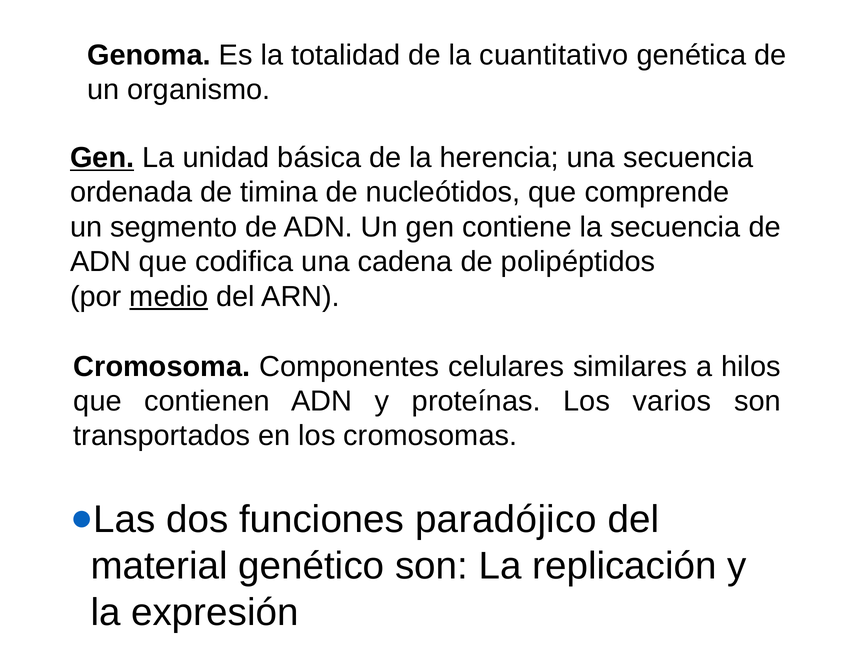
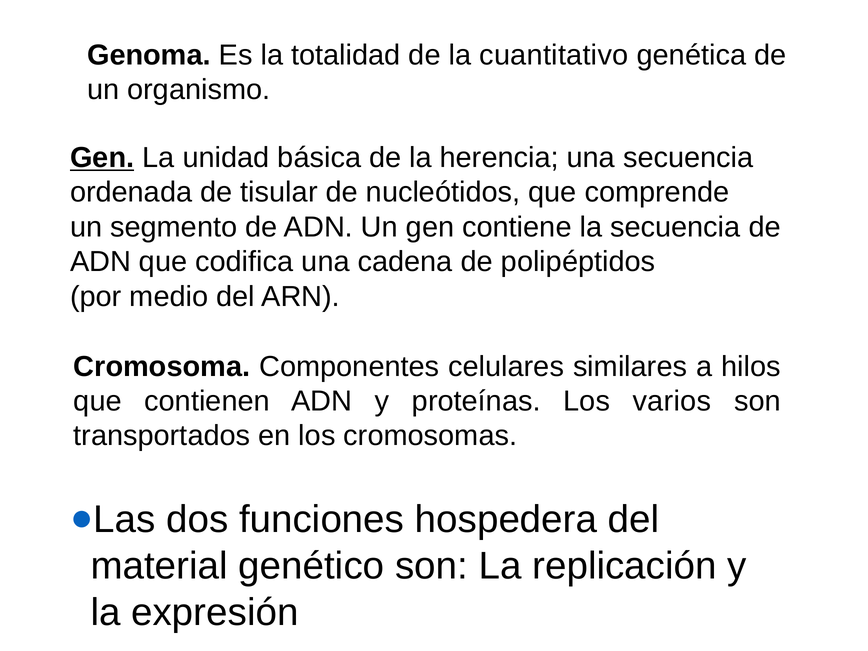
timina: timina -> tisular (279, 192)
medio underline: present -> none (169, 297)
paradójico: paradójico -> hospedera (506, 520)
